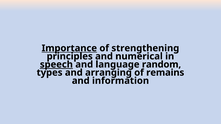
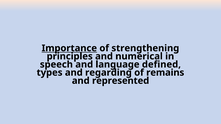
speech underline: present -> none (56, 65)
random: random -> defined (161, 65)
arranging: arranging -> regarding (108, 73)
information: information -> represented (121, 81)
